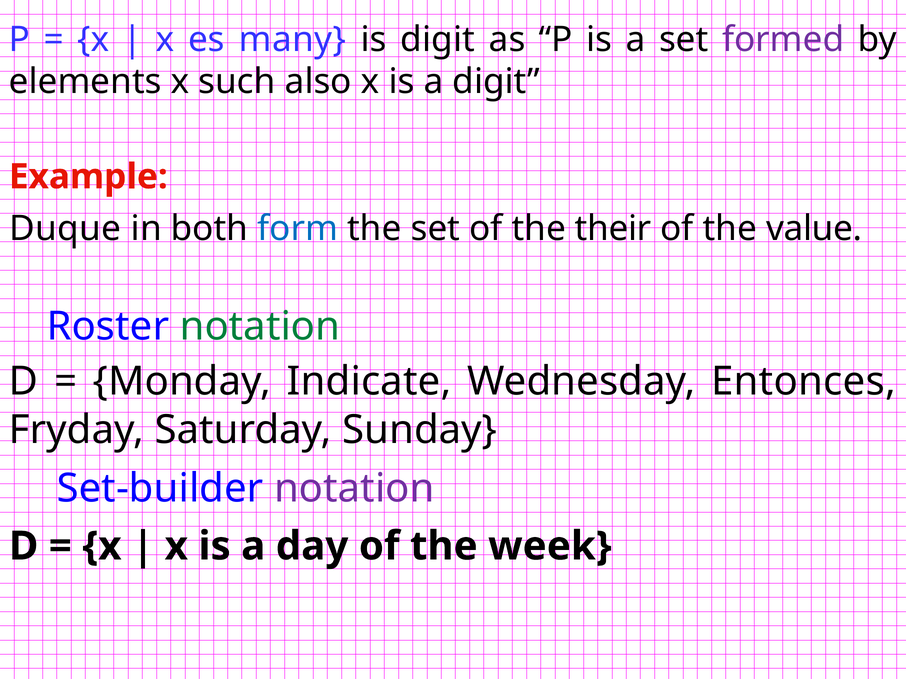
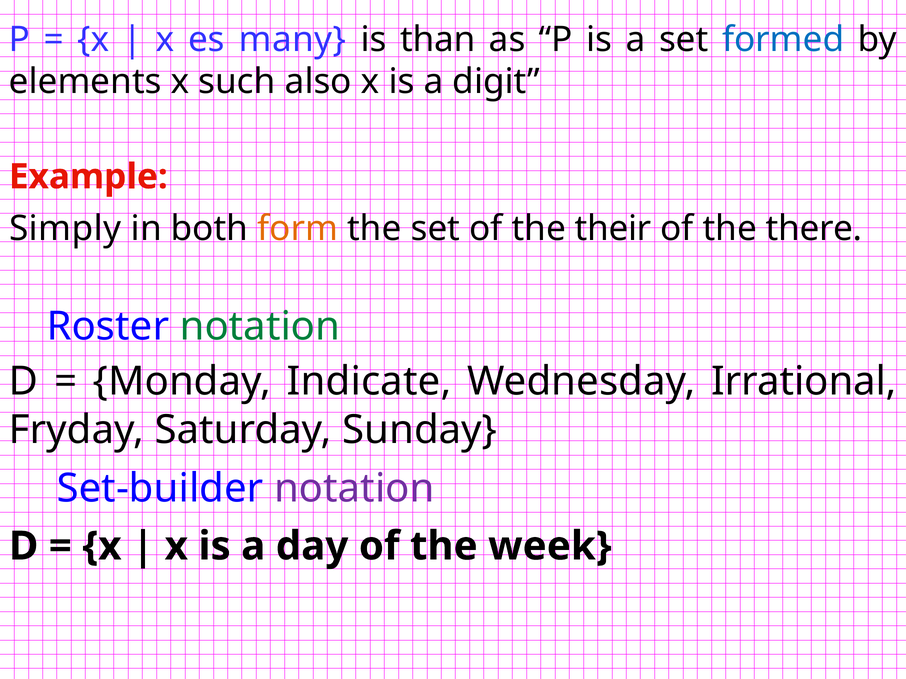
is digit: digit -> than (438, 40)
formed colour: purple -> blue (783, 40)
Duque: Duque -> Simply (65, 229)
form colour: blue -> orange (298, 229)
value: value -> there (814, 229)
Entonces: Entonces -> Irrational (804, 382)
